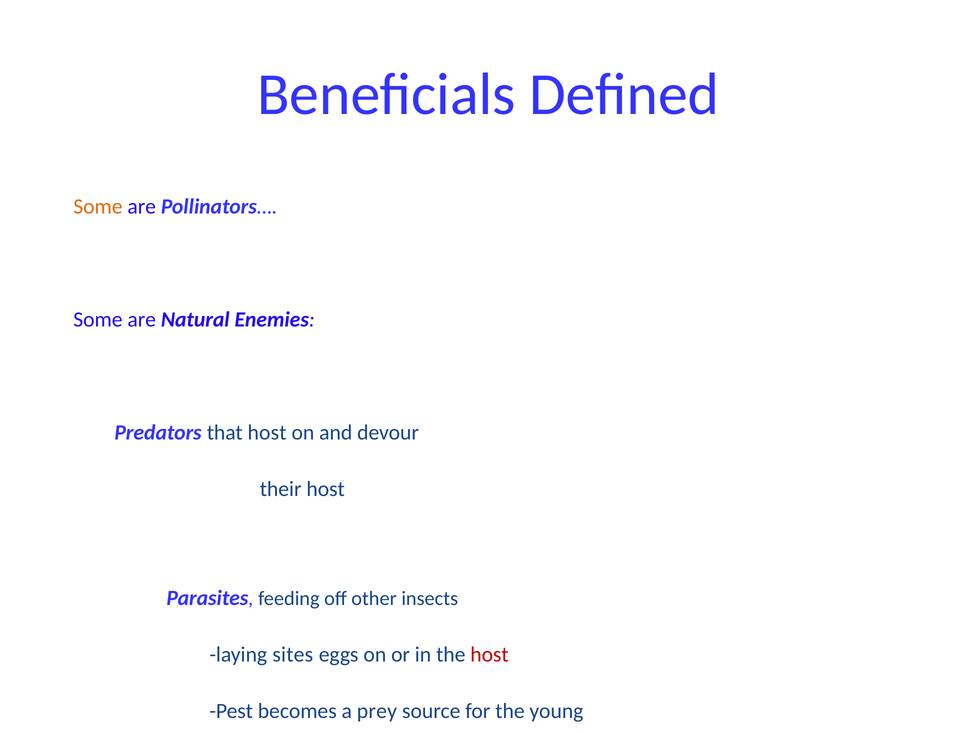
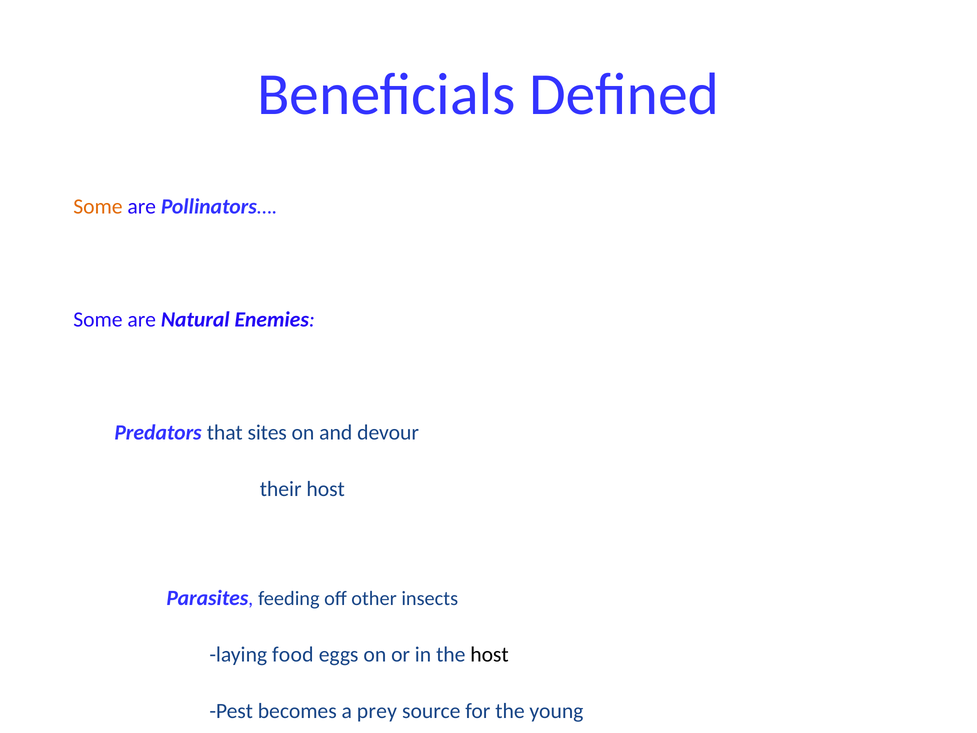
that host: host -> sites (267, 432)
sites: sites -> food (293, 654)
host colour: red -> black (489, 654)
